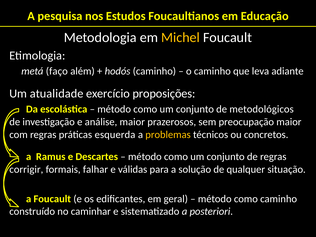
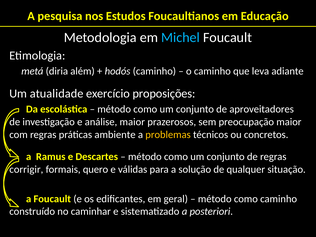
Michel colour: yellow -> light blue (181, 37)
faço: faço -> diria (57, 71)
metodológicos: metodológicos -> aproveitadores (262, 109)
esquerda: esquerda -> ambiente (115, 135)
falhar: falhar -> quero (96, 169)
